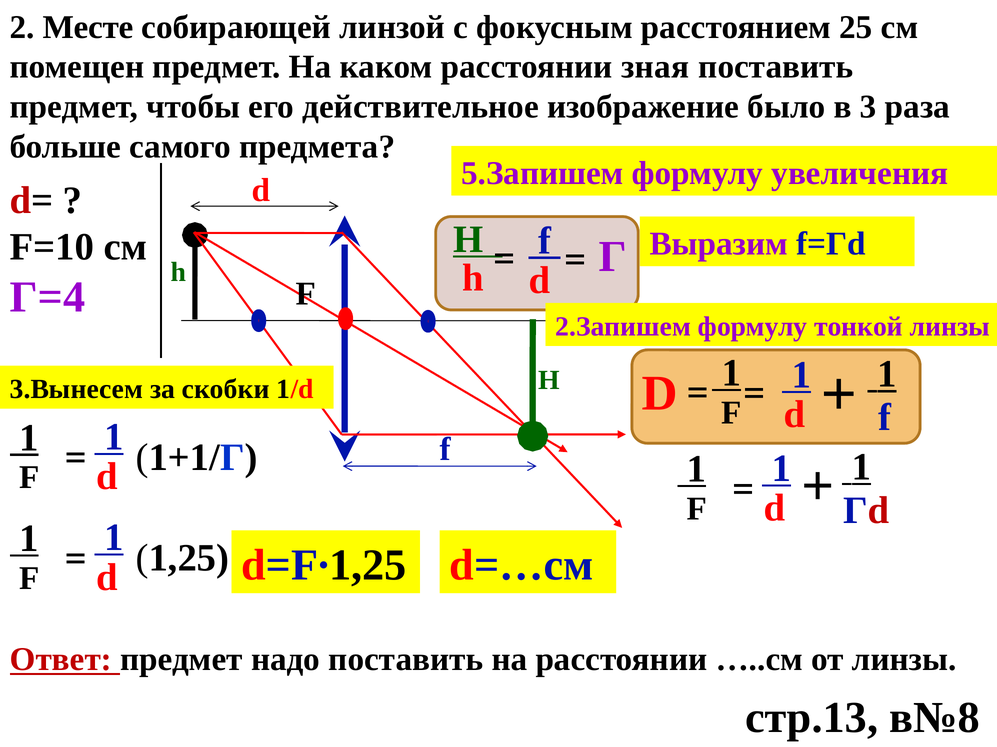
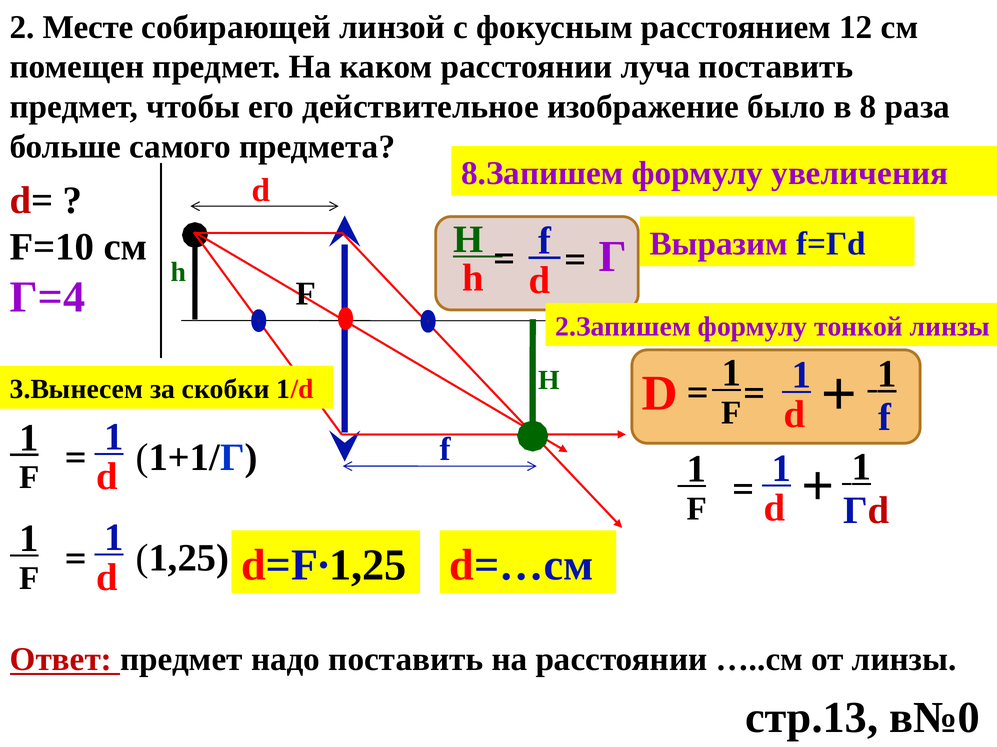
25: 25 -> 12 (856, 27)
зная: зная -> луча (656, 67)
3: 3 -> 8 (868, 107)
5.Запишем: 5.Запишем -> 8.Запишем (542, 173)
в№8: в№8 -> в№0 (935, 719)
